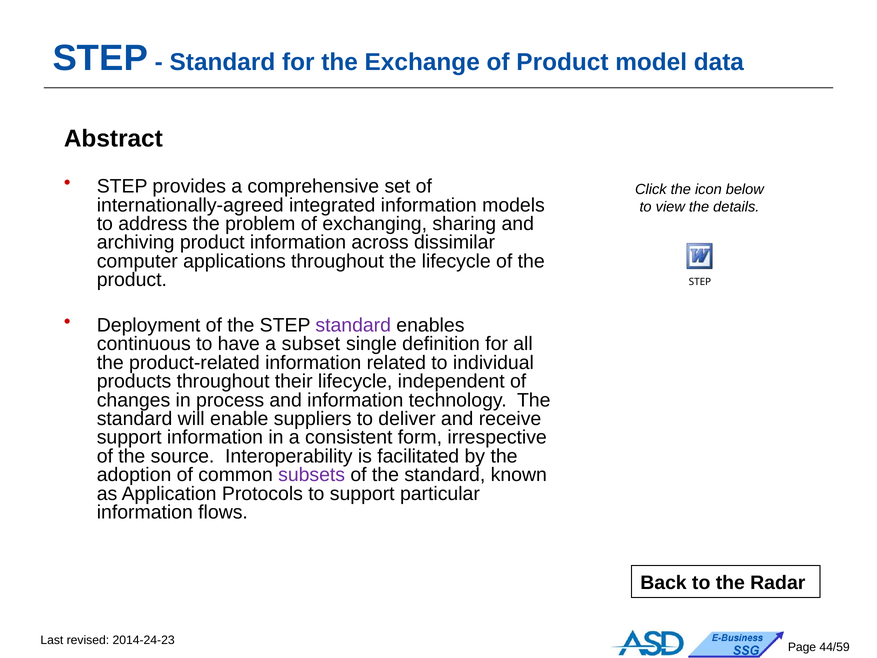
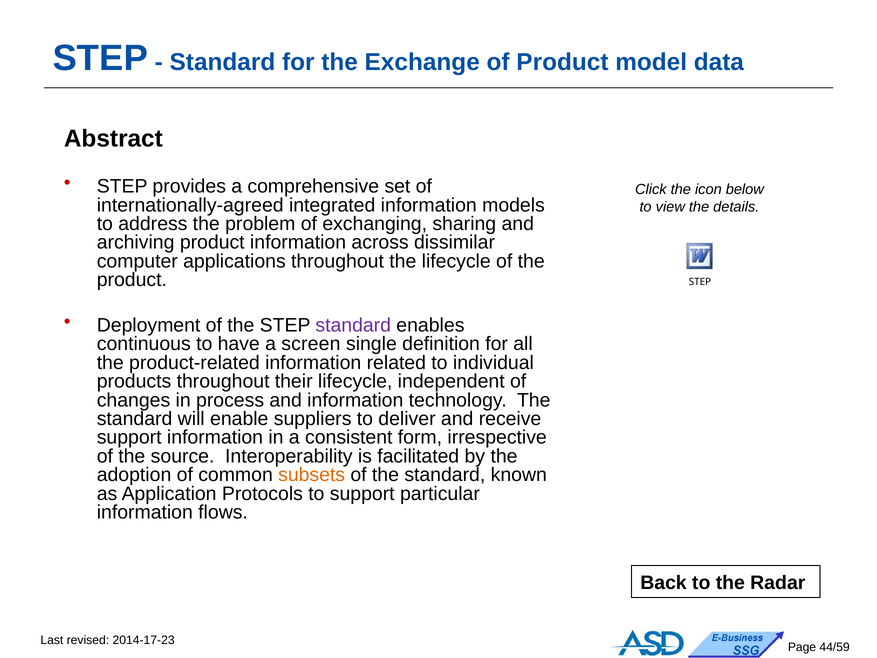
subset: subset -> screen (311, 344)
subsets colour: purple -> orange (312, 475)
2014-24-23: 2014-24-23 -> 2014-17-23 (144, 640)
